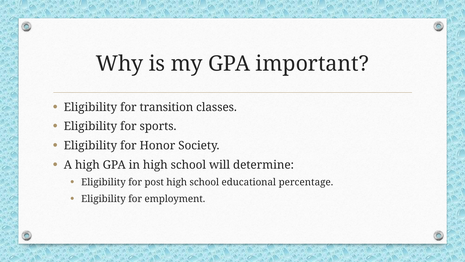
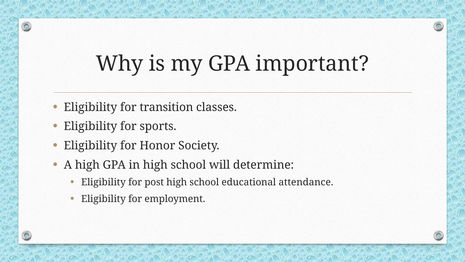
percentage: percentage -> attendance (306, 182)
